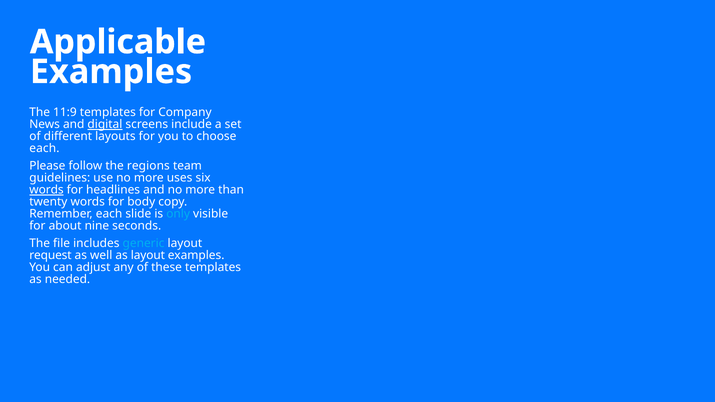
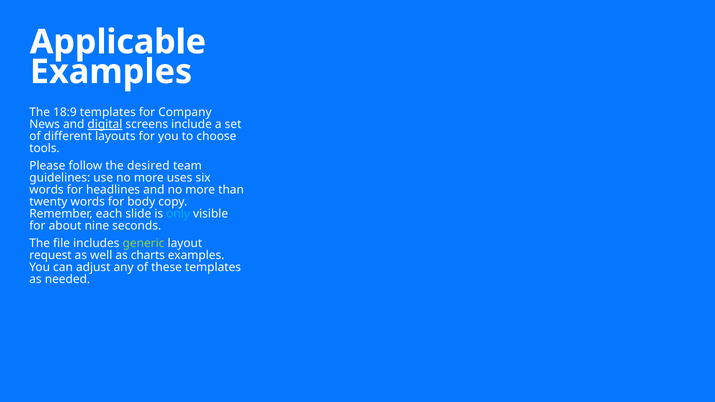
11:9: 11:9 -> 18:9 (65, 112)
each: each -> tools (44, 148)
regions: regions -> desired (148, 166)
words underline: present -> none (46, 190)
generic colour: light blue -> light green (144, 244)
as layout: layout -> charts (148, 255)
